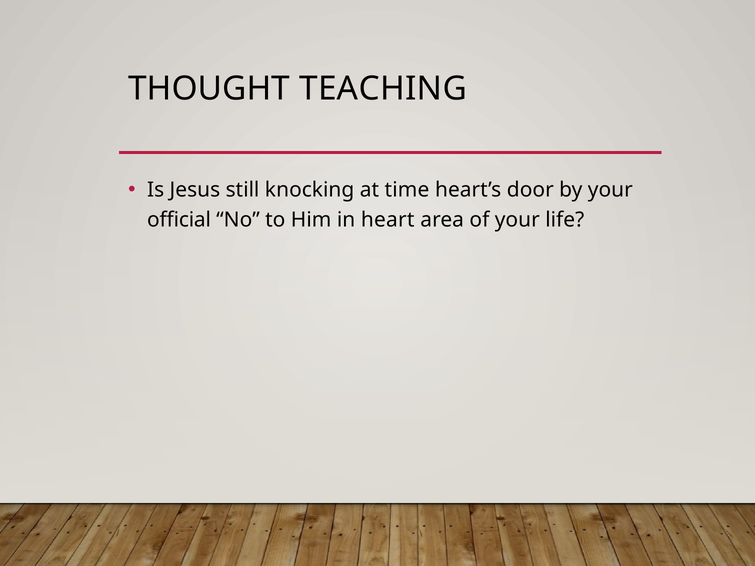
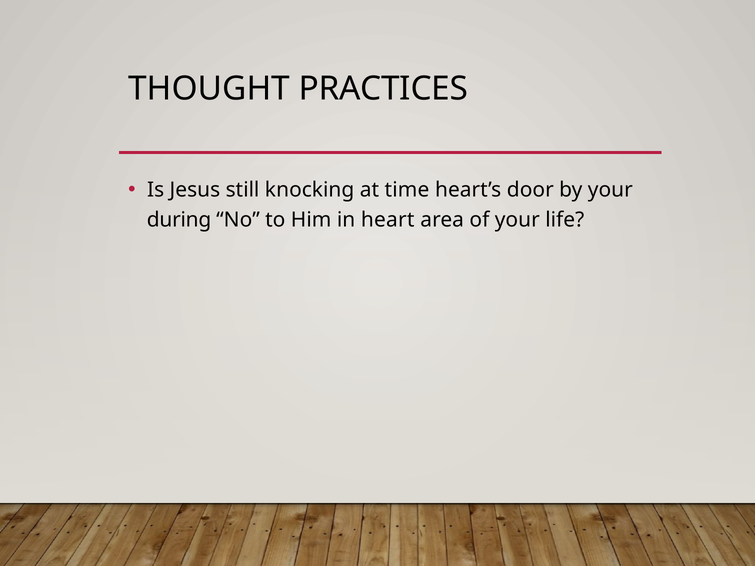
TEACHING: TEACHING -> PRACTICES (383, 89)
official: official -> during (179, 220)
